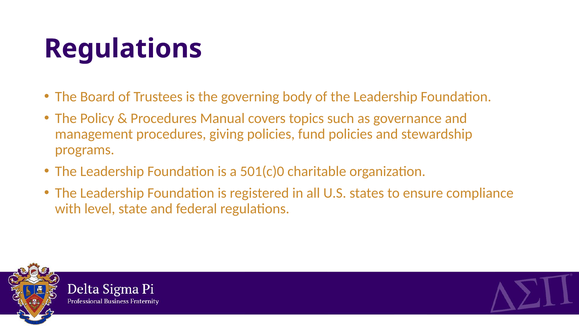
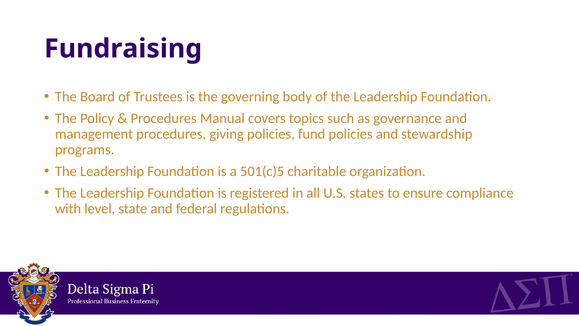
Regulations: Regulations -> Fundraising (123, 49)
501(c)0: 501(c)0 -> 501(c)5 (262, 171)
